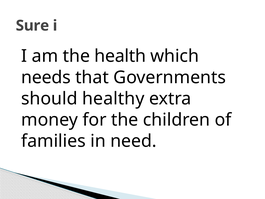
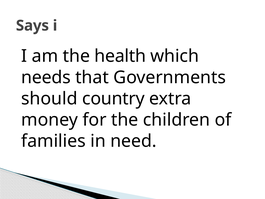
Sure: Sure -> Says (32, 26)
healthy: healthy -> country (113, 98)
